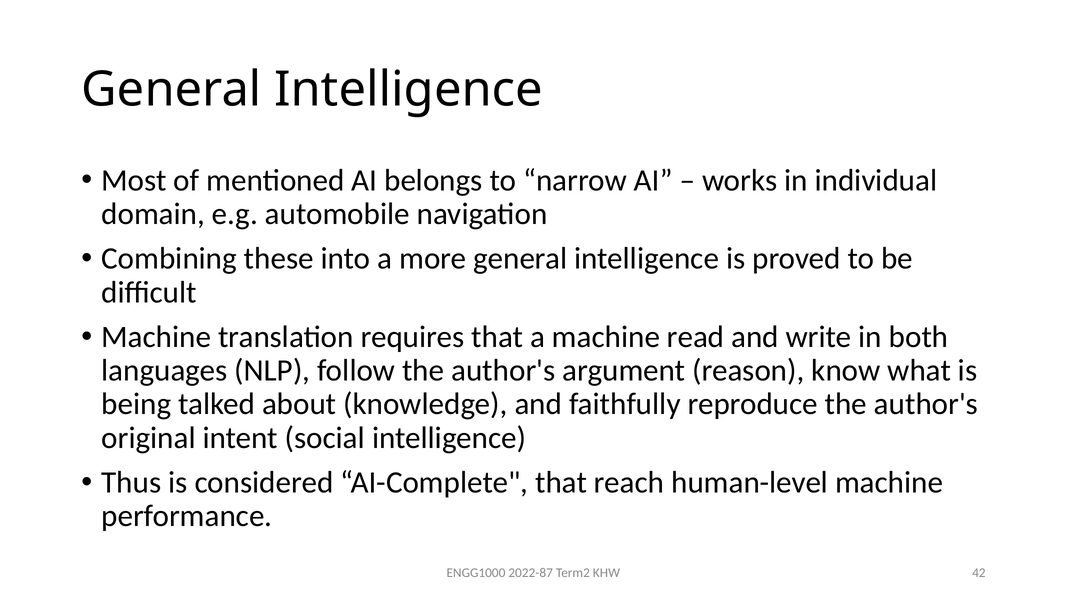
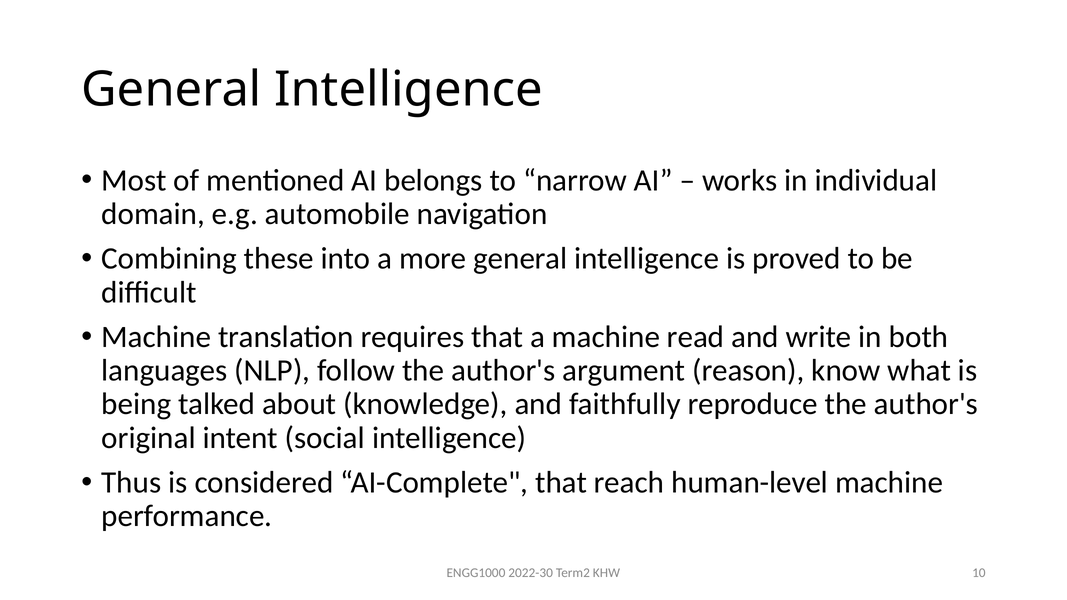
2022-87: 2022-87 -> 2022-30 (531, 573)
42: 42 -> 10 (979, 573)
